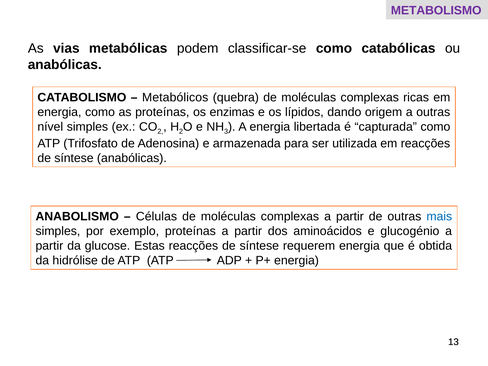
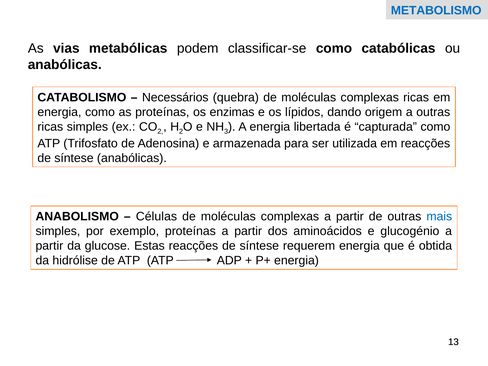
METABOLISMO colour: purple -> blue (436, 11)
Metabólicos: Metabólicos -> Necessários (175, 97)
nível: nível -> ricas (50, 127)
